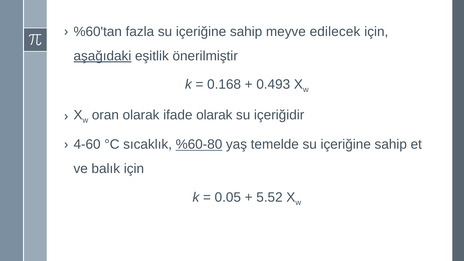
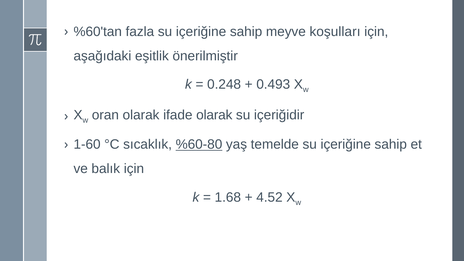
edilecek: edilecek -> koşulları (335, 32)
aşağıdaki underline: present -> none (102, 56)
0.168: 0.168 -> 0.248 (224, 84)
4-60: 4-60 -> 1-60 (87, 145)
0.05: 0.05 -> 1.68 (228, 197)
5.52: 5.52 -> 4.52 (269, 197)
